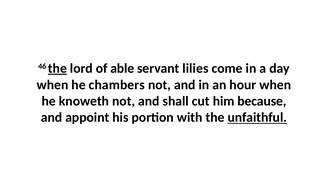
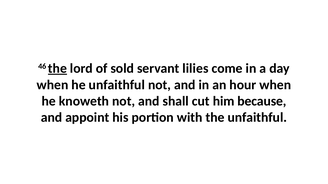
able: able -> sold (122, 69)
he chambers: chambers -> unfaithful (117, 85)
unfaithful underline: present -> none (257, 118)
